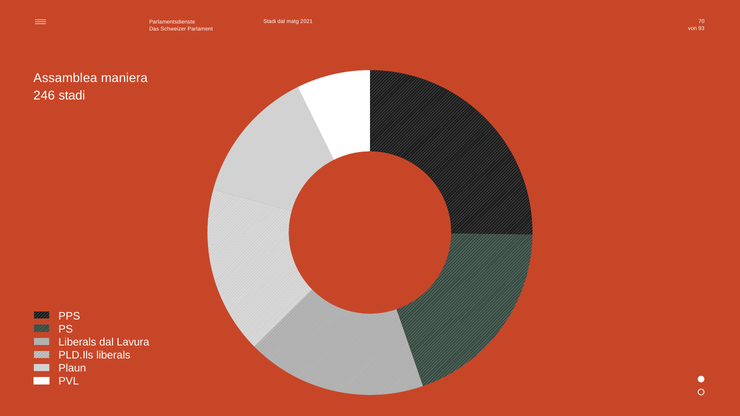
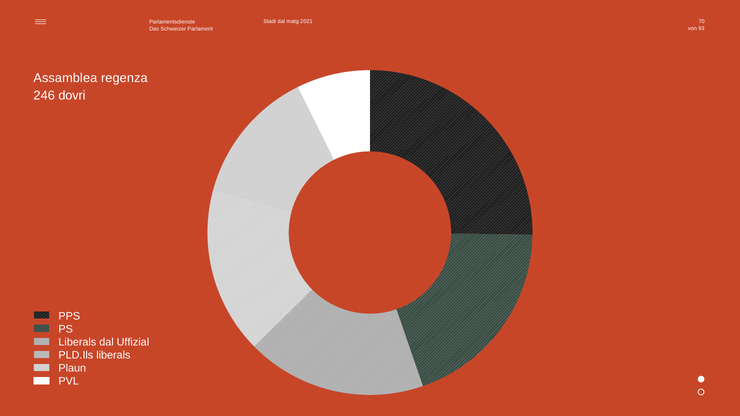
maniera: maniera -> regenza (124, 78)
246 stadi: stadi -> dovri (72, 96)
Lavura: Lavura -> Uffizial (133, 342)
